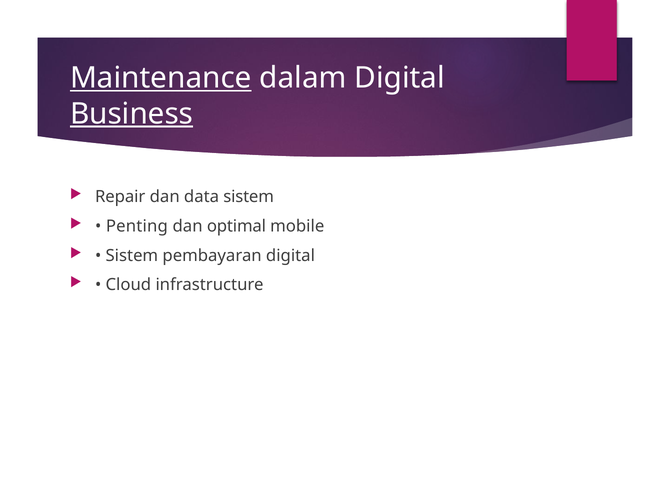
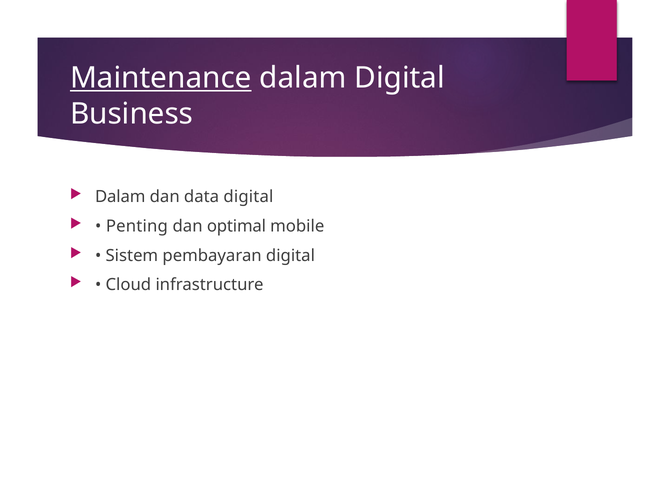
Business underline: present -> none (132, 114)
Repair: Repair -> Dalam (120, 197)
data sistem: sistem -> digital (248, 197)
